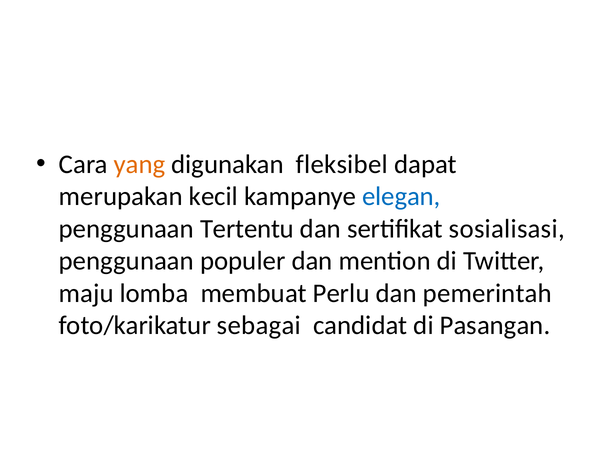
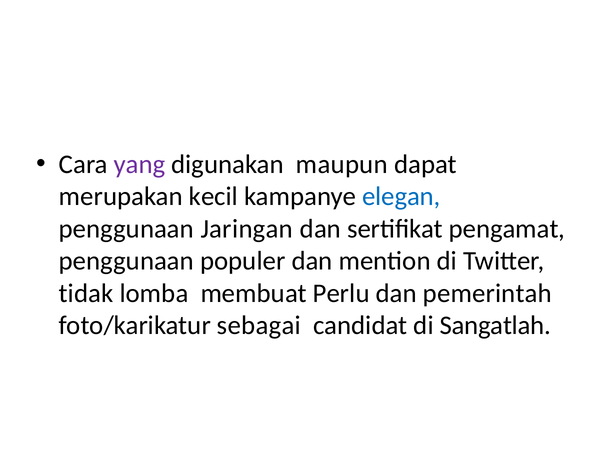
yang colour: orange -> purple (139, 164)
fleksibel: fleksibel -> maupun (342, 164)
Tertentu: Tertentu -> Jaringan (247, 229)
sosialisasi: sosialisasi -> pengamat (507, 229)
maju: maju -> tidak (86, 293)
Pasangan: Pasangan -> Sangatlah (495, 325)
